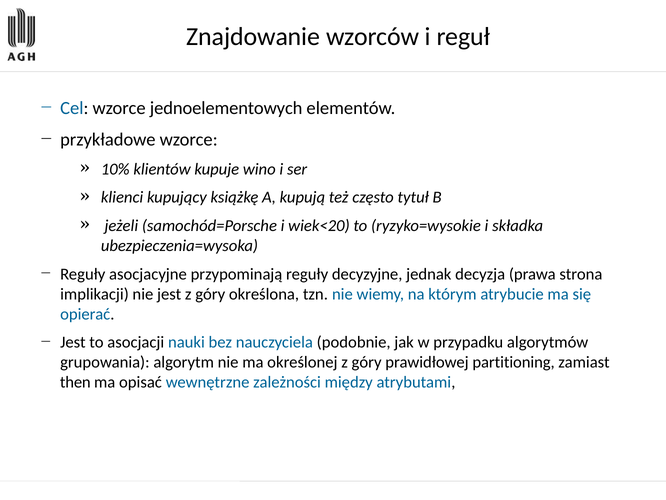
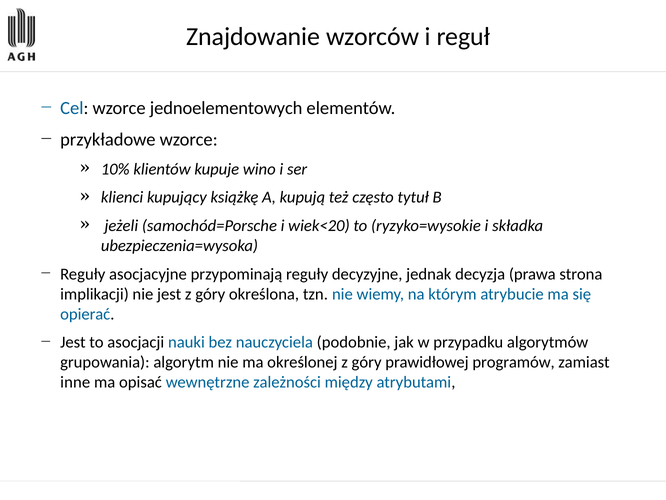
partitioning: partitioning -> programów (514, 362)
then: then -> inne (75, 382)
